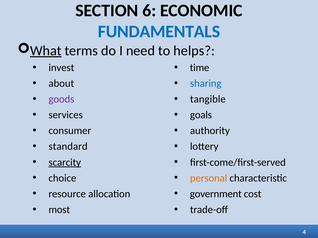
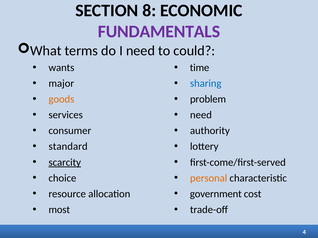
6: 6 -> 8 (149, 11)
FUNDAMENTALS colour: blue -> purple (159, 32)
What underline: present -> none (46, 51)
helps: helps -> could (194, 51)
invest: invest -> wants (61, 68)
about: about -> major (61, 84)
goods colour: purple -> orange (61, 99)
tangible: tangible -> problem (208, 99)
goals: goals -> need (201, 115)
